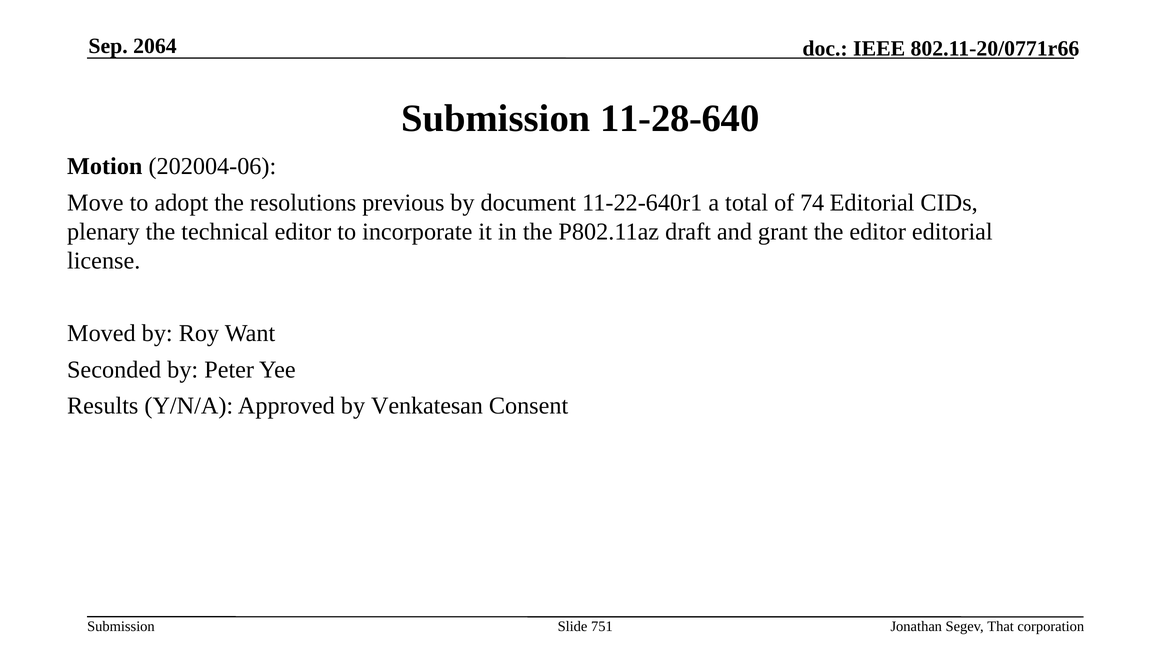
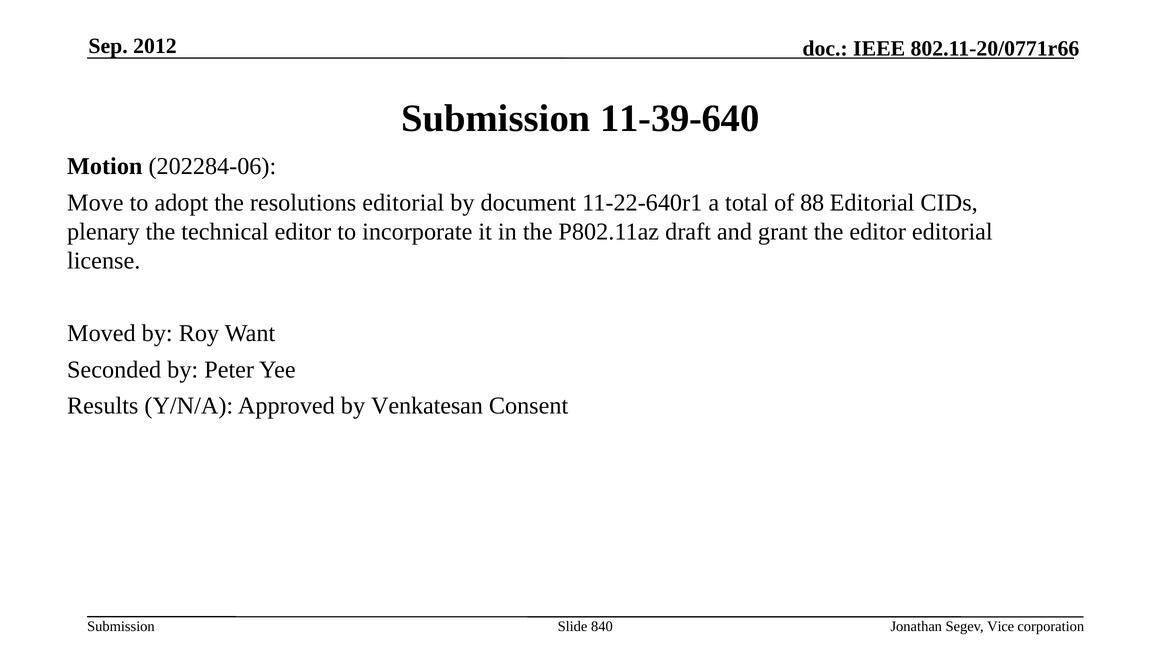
2064: 2064 -> 2012 (155, 46)
11-28-640: 11-28-640 -> 11-39-640 (680, 119)
202004-06: 202004-06 -> 202284-06 (212, 166)
resolutions previous: previous -> editorial (403, 203)
74: 74 -> 88 (812, 203)
751: 751 -> 840 (602, 626)
That: That -> Vice (1001, 626)
